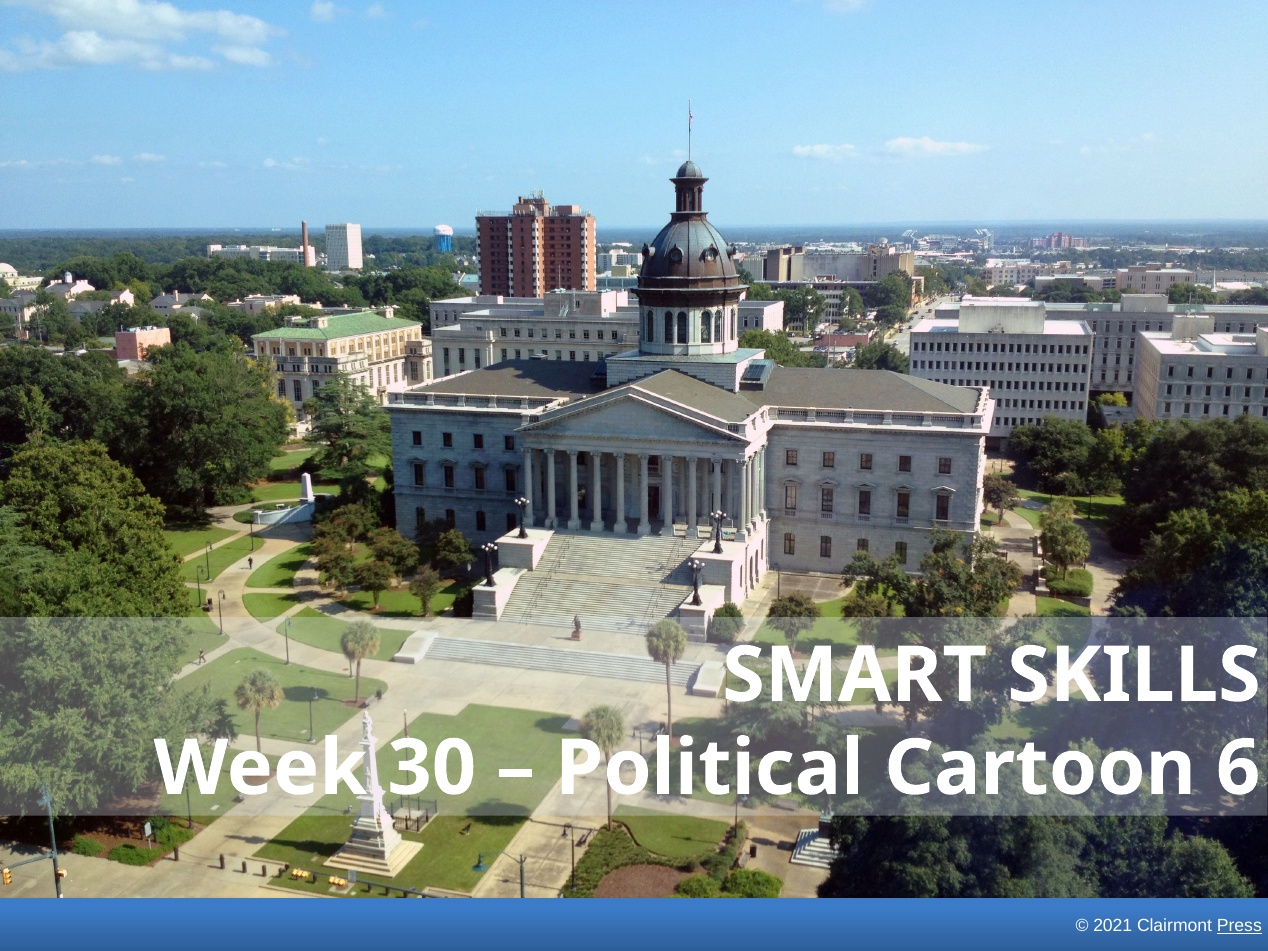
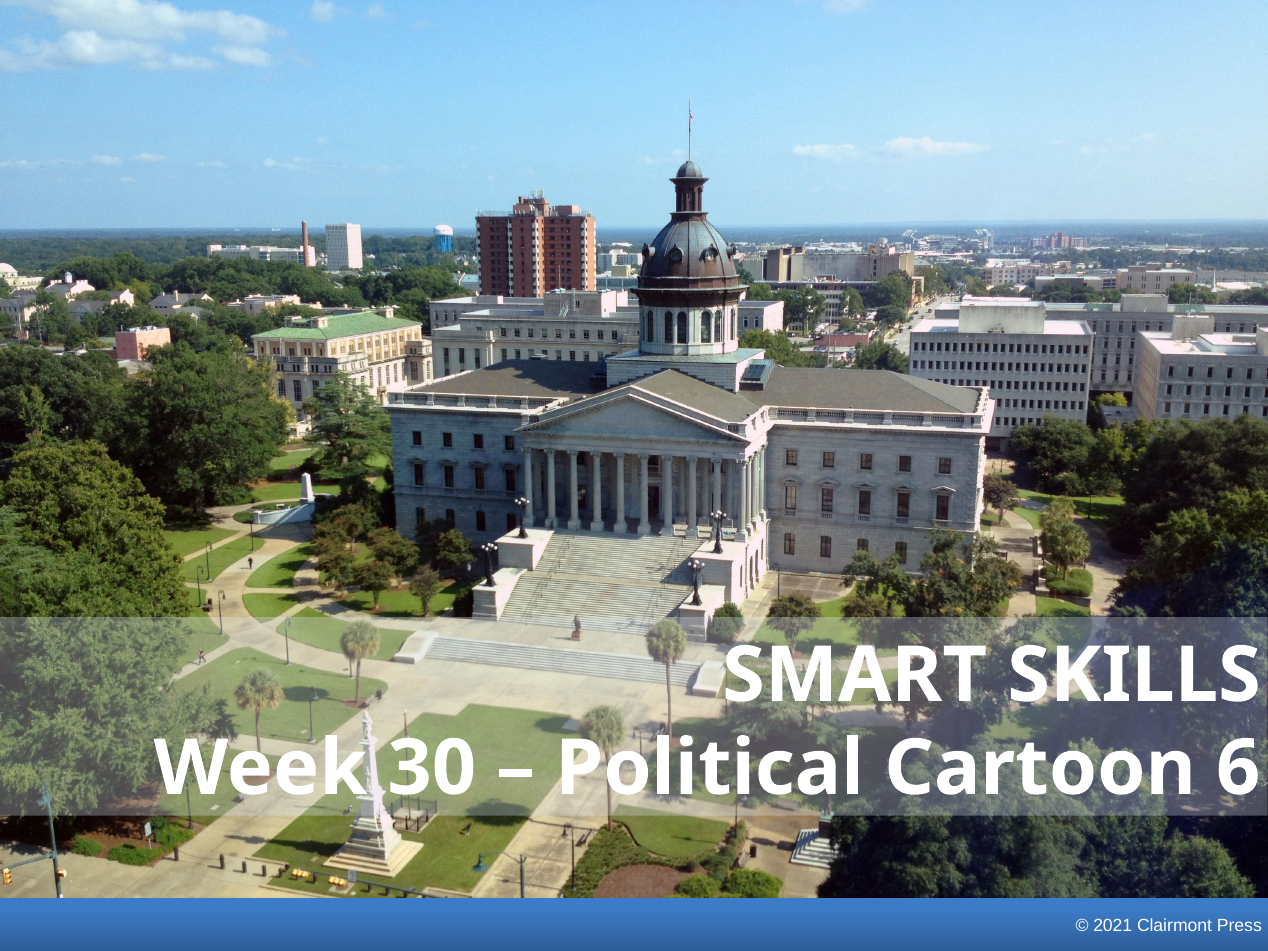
Press underline: present -> none (1239, 926)
